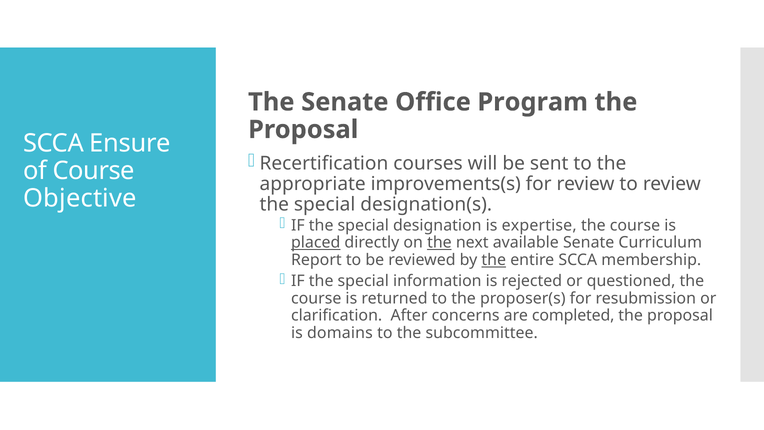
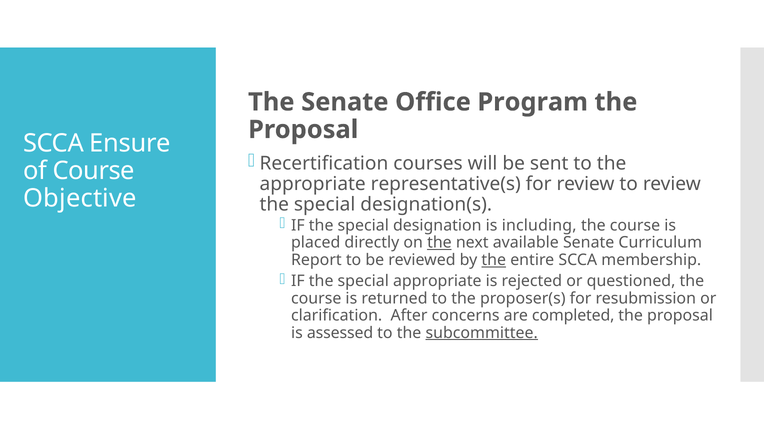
improvements(s: improvements(s -> representative(s (446, 184)
expertise: expertise -> including (539, 225)
placed underline: present -> none (316, 243)
special information: information -> appropriate (437, 281)
domains: domains -> assessed (340, 333)
subcommittee underline: none -> present (482, 333)
